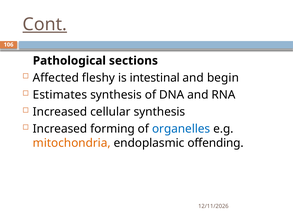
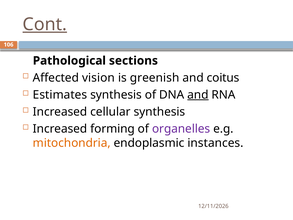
fleshy: fleshy -> vision (98, 78)
intestinal: intestinal -> greenish (155, 78)
begin: begin -> coitus (223, 78)
and underline: none -> present (198, 95)
organelles colour: blue -> purple (181, 129)
offending: offending -> instances (215, 143)
